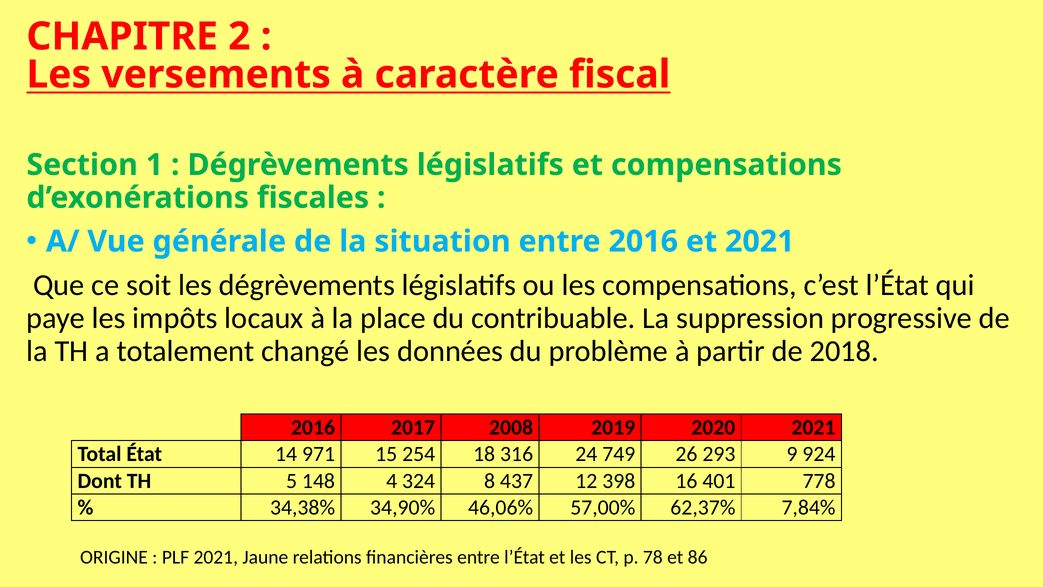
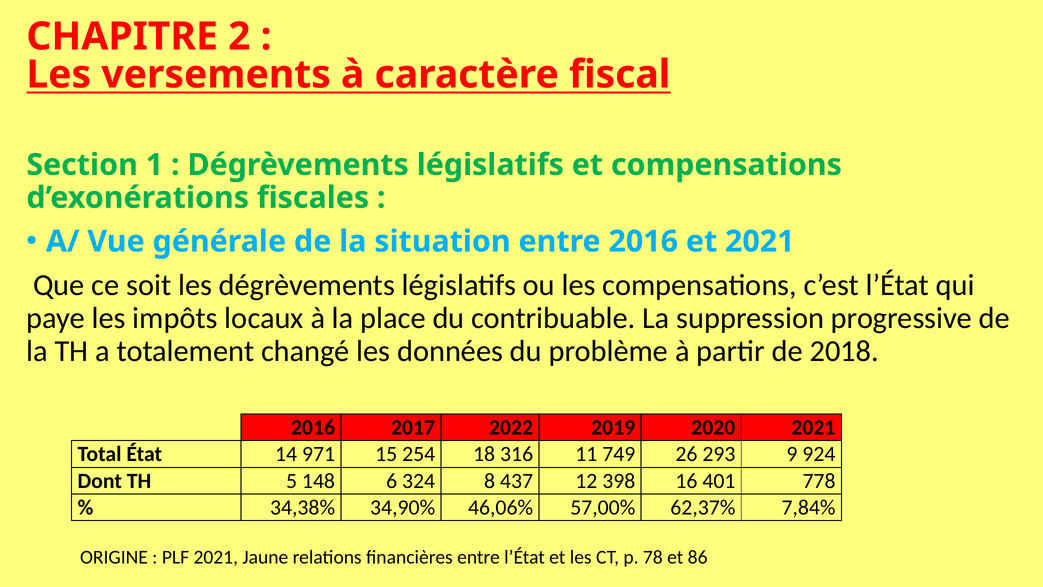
2008: 2008 -> 2022 (511, 427)
24: 24 -> 11 (586, 454)
4: 4 -> 6 (392, 481)
